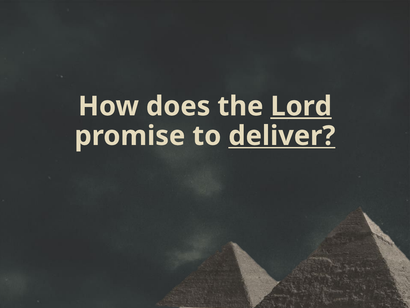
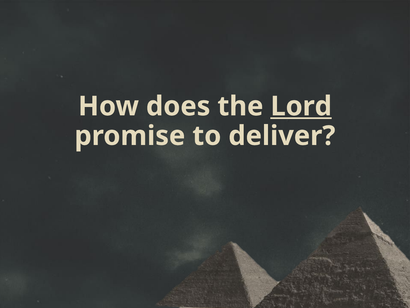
deliver underline: present -> none (282, 136)
